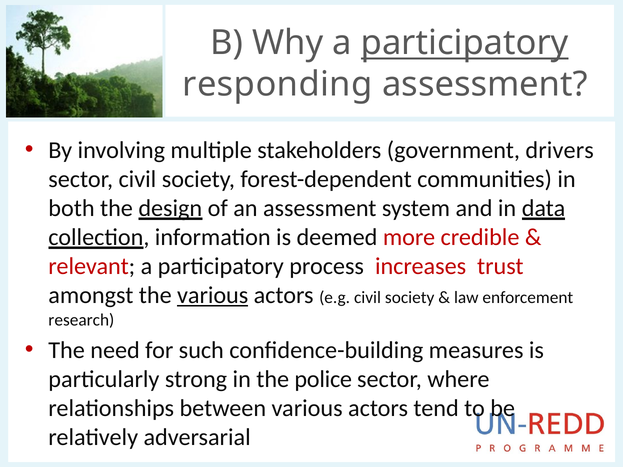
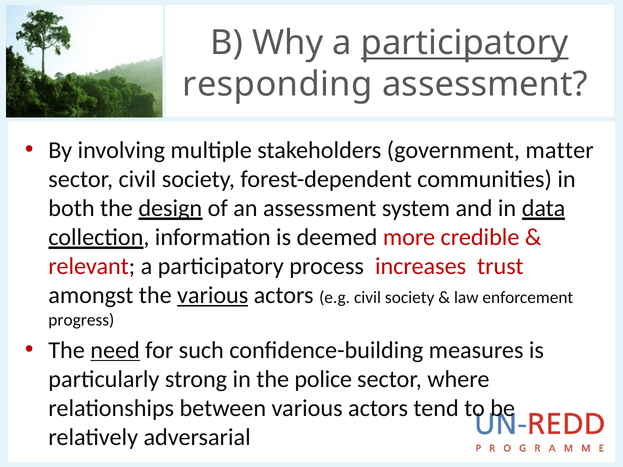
drivers: drivers -> matter (560, 150)
research: research -> progress (81, 320)
need underline: none -> present (115, 350)
